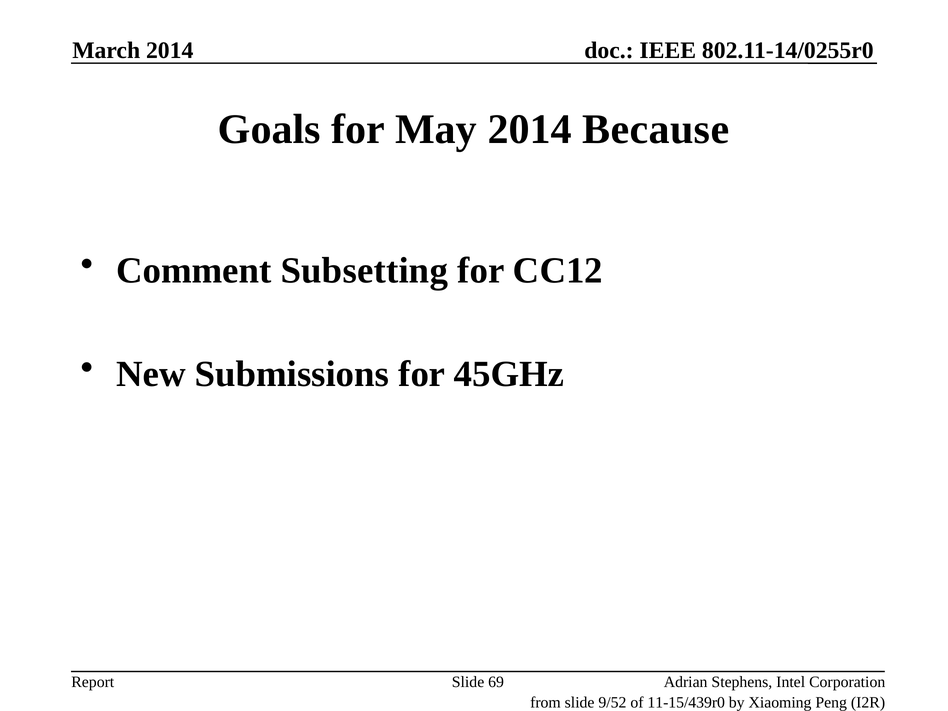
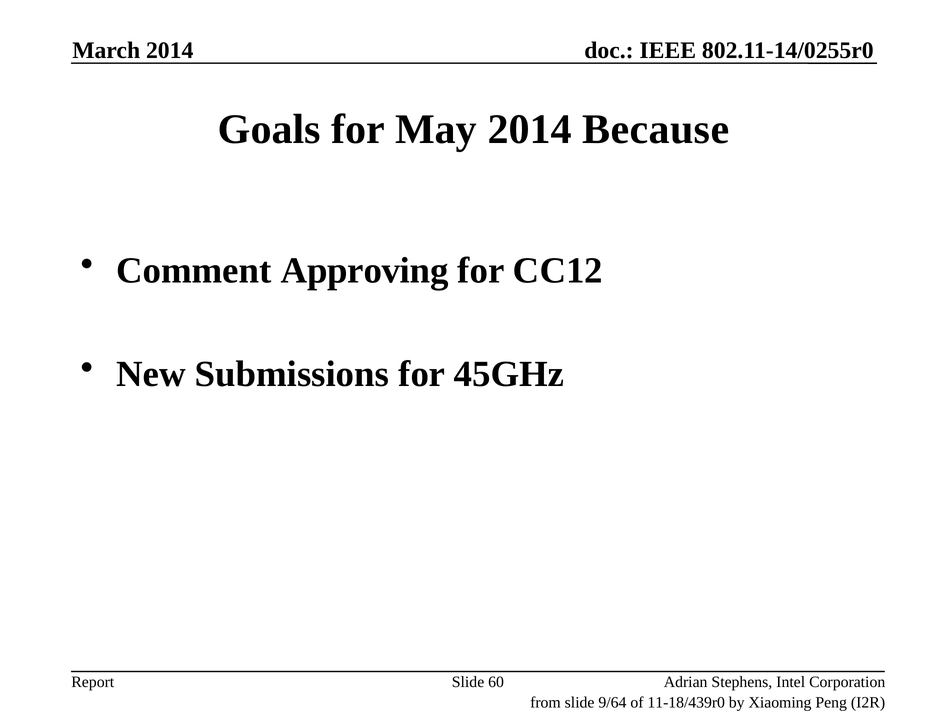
Subsetting: Subsetting -> Approving (365, 271)
69: 69 -> 60 (496, 682)
9/52: 9/52 -> 9/64 (612, 703)
11-15/439r0: 11-15/439r0 -> 11-18/439r0 (686, 703)
